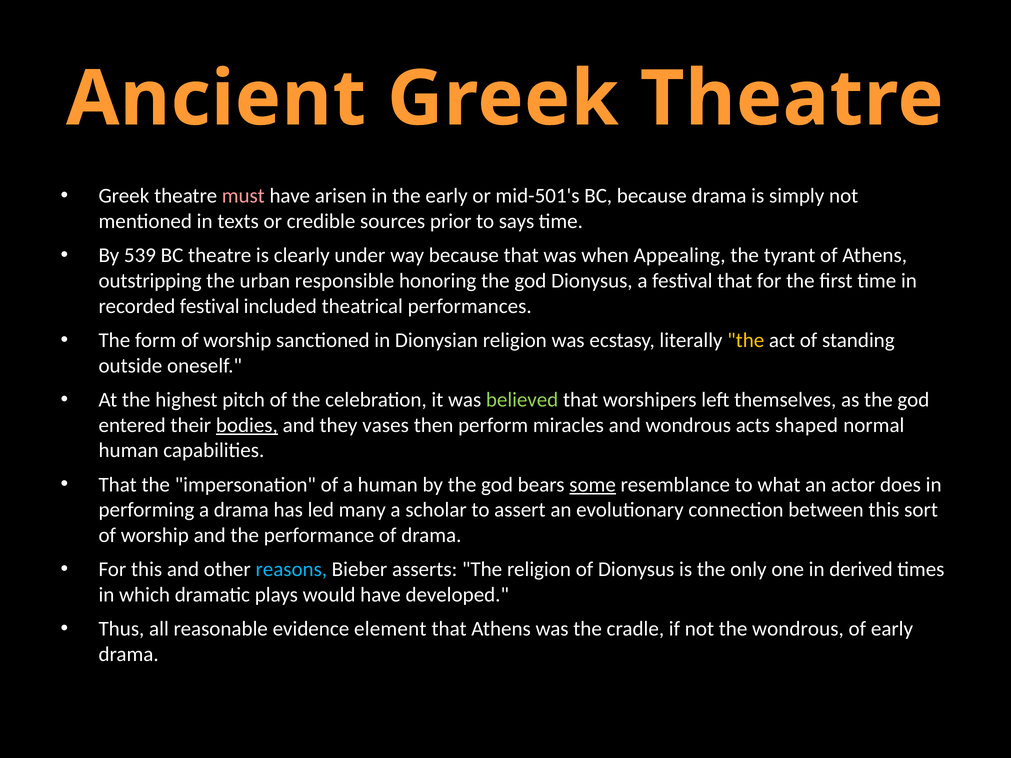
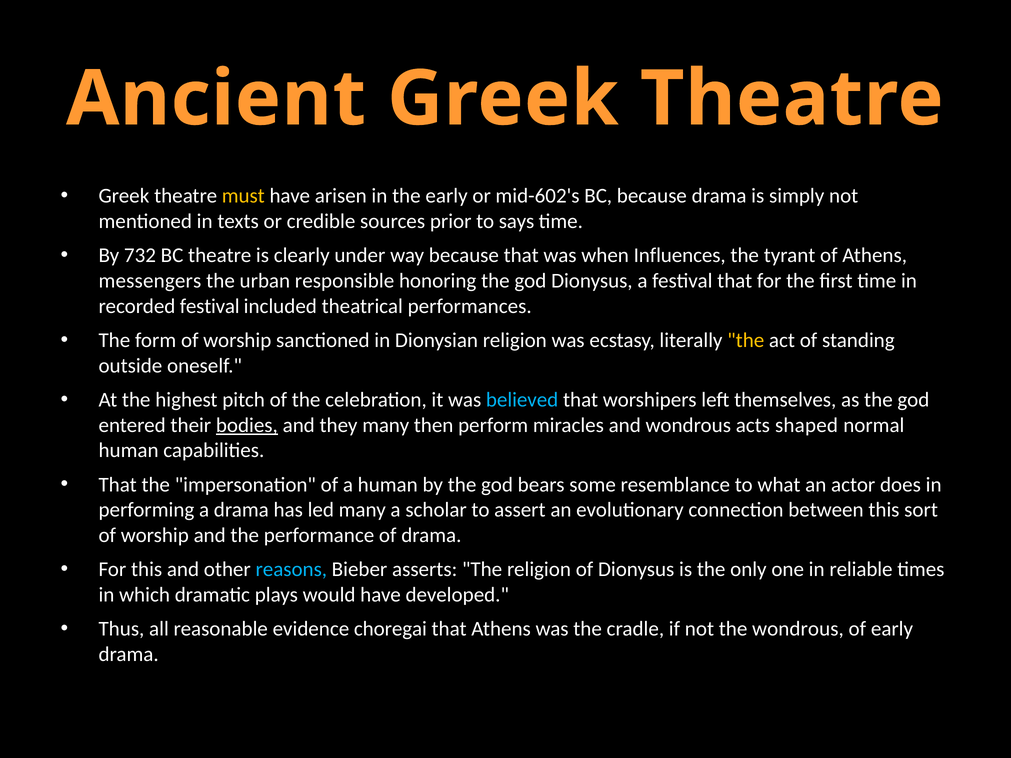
must colour: pink -> yellow (243, 196)
mid-501's: mid-501's -> mid-602's (538, 196)
539: 539 -> 732 (140, 256)
Appealing: Appealing -> Influences (680, 256)
outstripping: outstripping -> messengers (150, 281)
believed colour: light green -> light blue (522, 400)
they vases: vases -> many (386, 425)
some underline: present -> none (593, 485)
derived: derived -> reliable (861, 570)
element: element -> choregai (390, 629)
